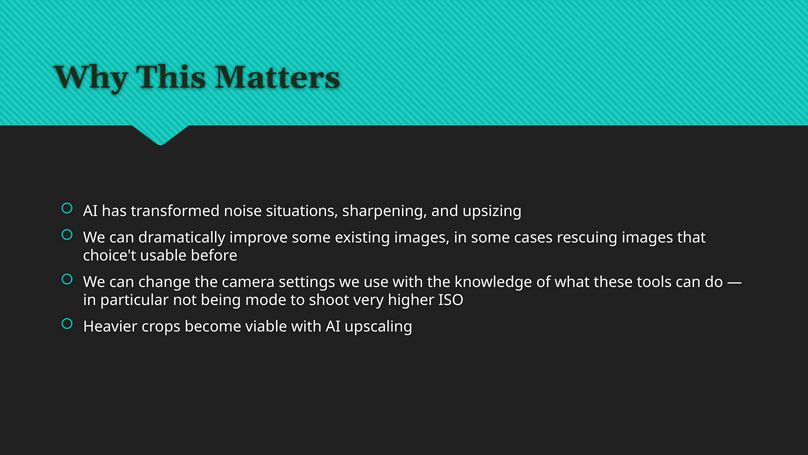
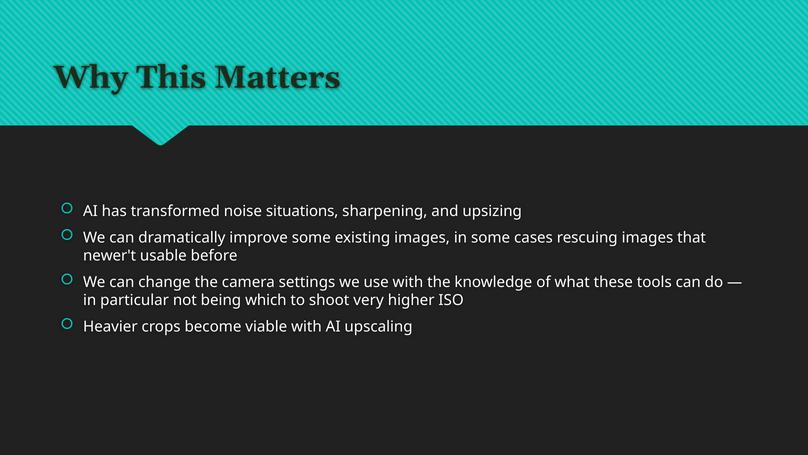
choice't: choice't -> newer't (110, 256)
mode: mode -> which (266, 300)
